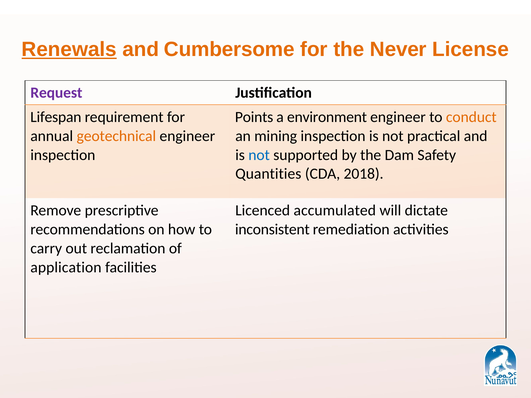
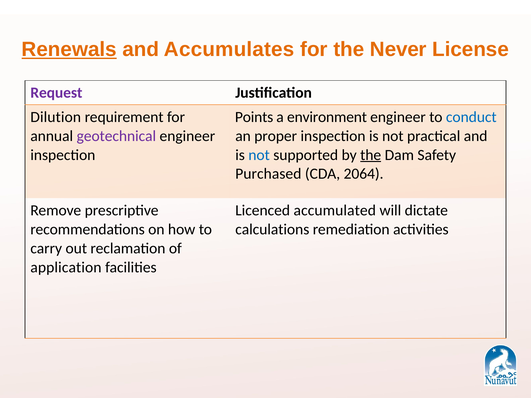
Cumbersome: Cumbersome -> Accumulates (229, 49)
Lifespan: Lifespan -> Dilution (56, 117)
conduct colour: orange -> blue (471, 117)
geotechnical colour: orange -> purple (116, 136)
mining: mining -> proper (276, 136)
the underline: none -> present (371, 155)
Quantities: Quantities -> Purchased (268, 174)
2018: 2018 -> 2064 (364, 174)
inconsistent: inconsistent -> calculations (272, 230)
